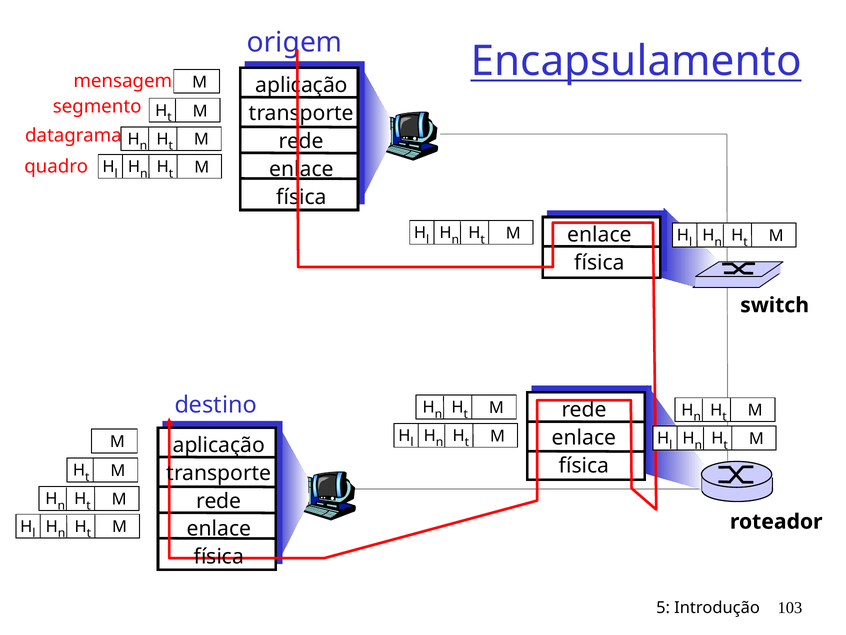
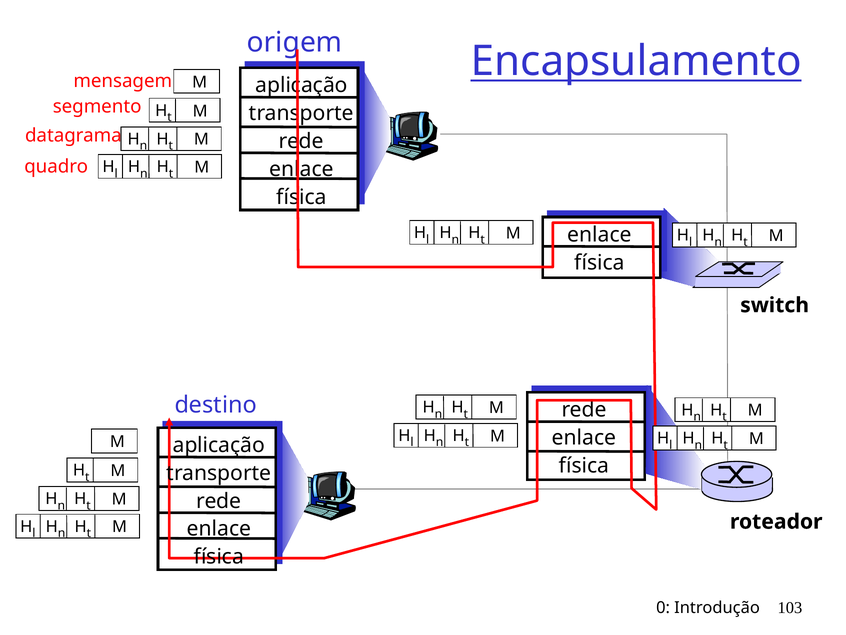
5: 5 -> 0 (663, 607)
